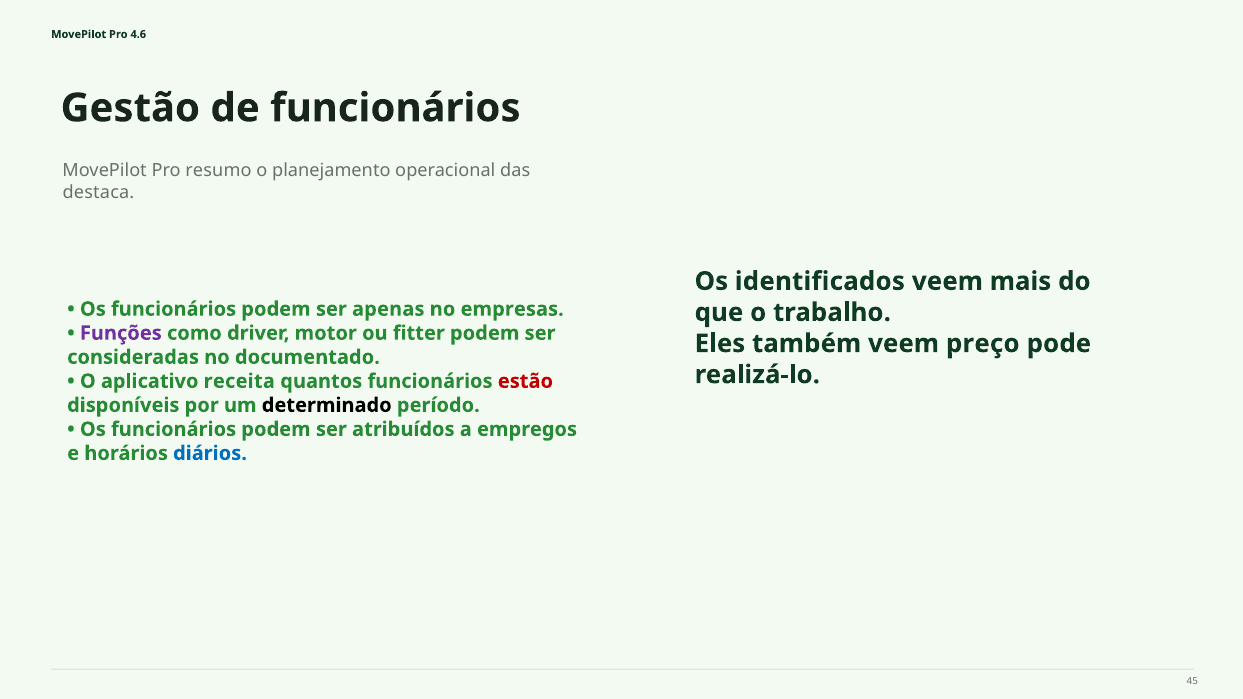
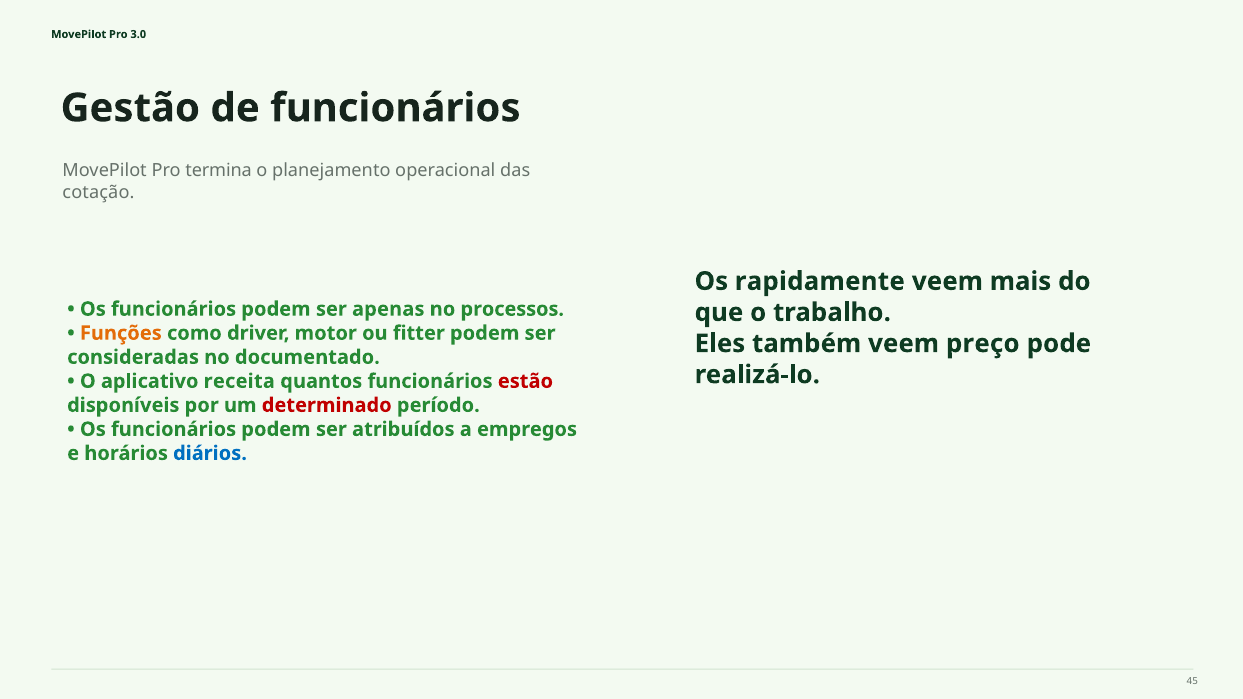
4.6: 4.6 -> 3.0 (138, 34)
resumo: resumo -> termina (219, 170)
destaca: destaca -> cotação (98, 192)
identificados: identificados -> rapidamente (820, 281)
empresas: empresas -> processos (512, 309)
Funções colour: purple -> orange (121, 333)
determinado colour: black -> red (327, 405)
